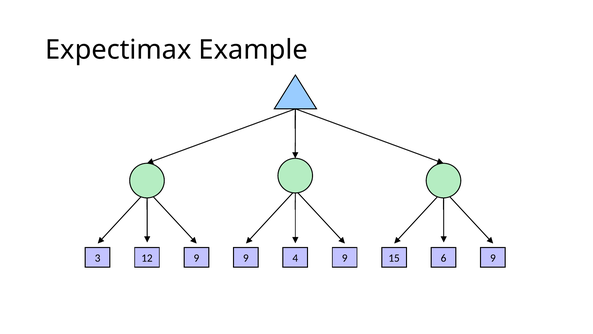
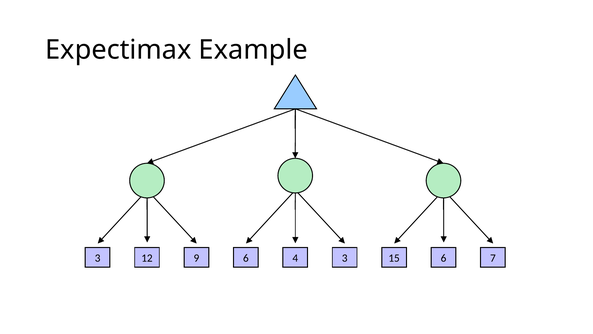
3 9: 9 -> 6 (246, 258)
4 9: 9 -> 3 (345, 258)
6 9: 9 -> 7 (493, 258)
